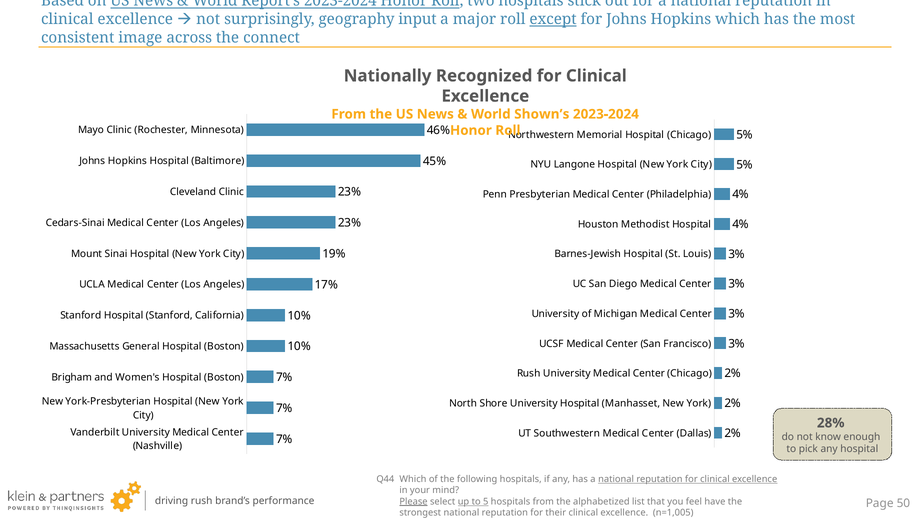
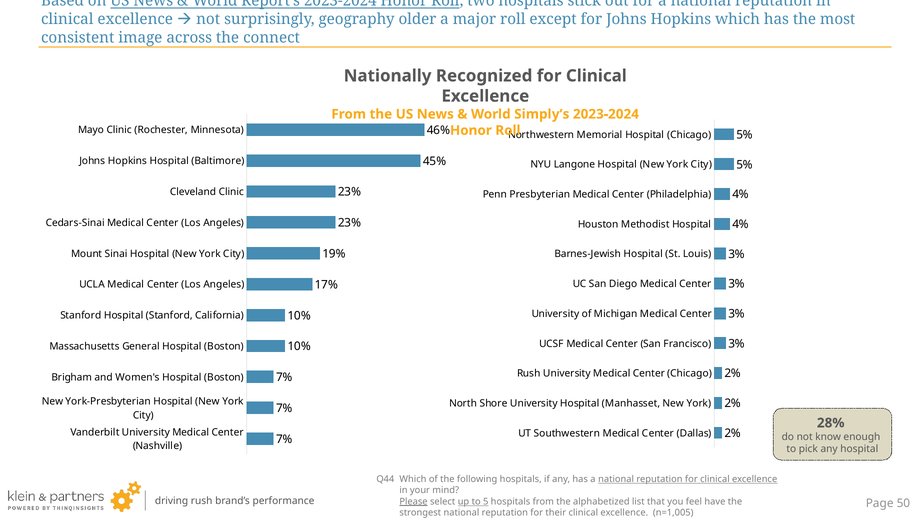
input: input -> older (417, 19)
except underline: present -> none (553, 19)
Shown’s: Shown’s -> Simply’s (542, 114)
